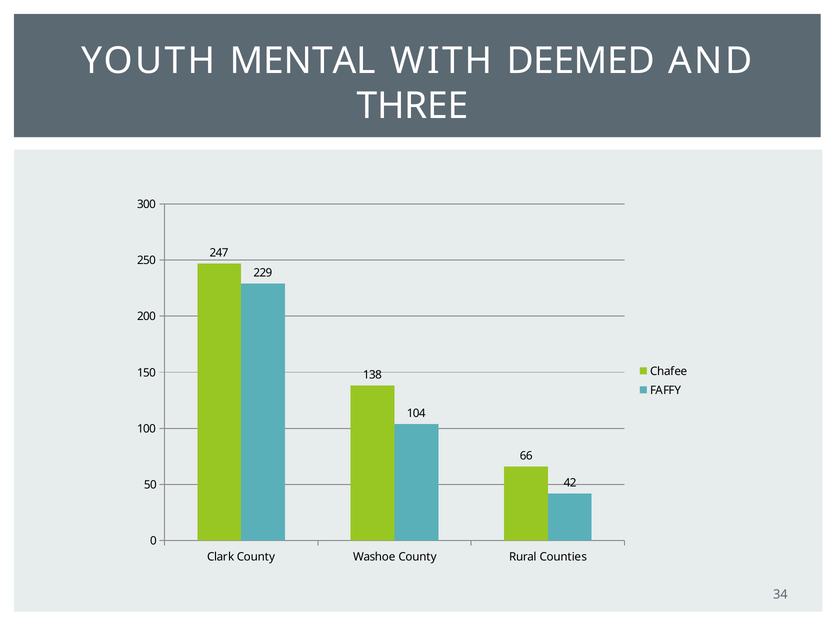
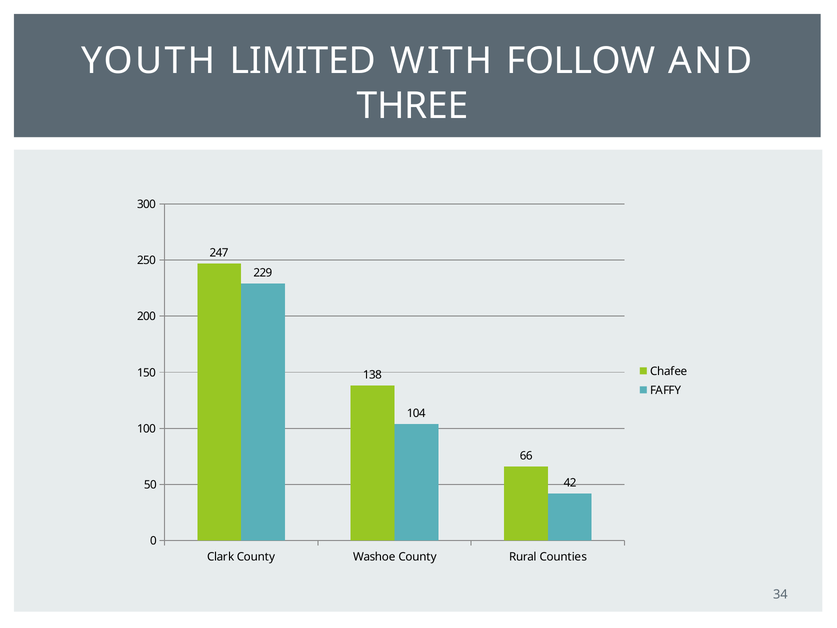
MENTAL: MENTAL -> LIMITED (303, 61)
DEEMED: DEEMED -> FOLLOW (581, 61)
